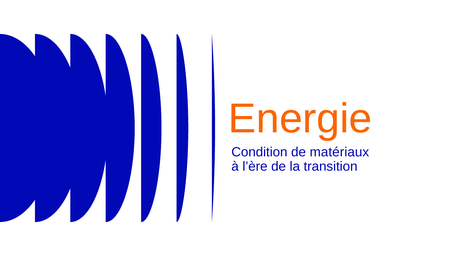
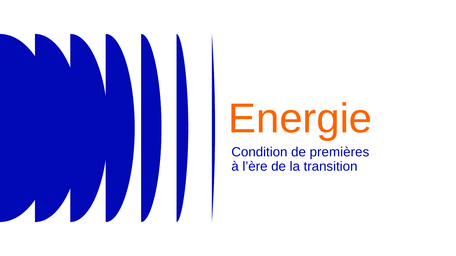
matériaux: matériaux -> premières (339, 152)
